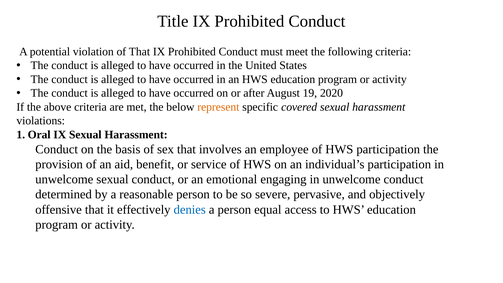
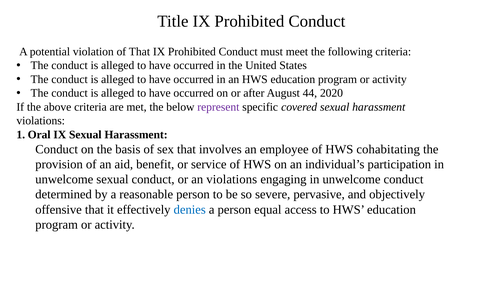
19: 19 -> 44 (310, 93)
represent colour: orange -> purple (218, 107)
HWS participation: participation -> cohabitating (388, 149)
an emotional: emotional -> violations (232, 179)
